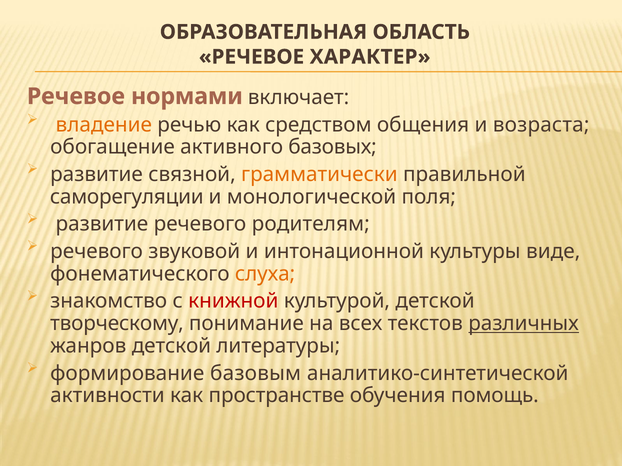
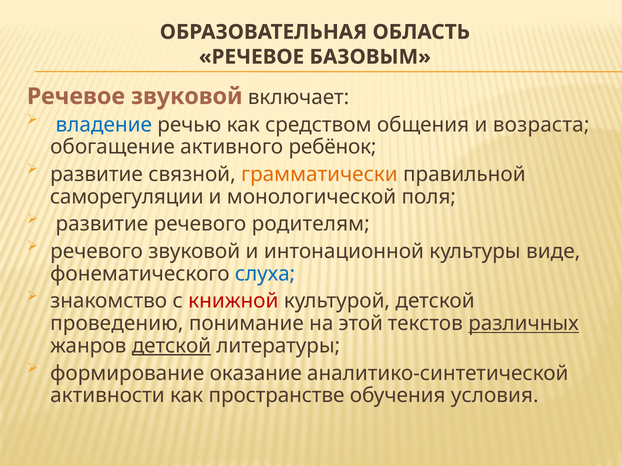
ХАРАКТЕР: ХАРАКТЕР -> БАЗОВЫМ (370, 57)
Речевое нормами: нормами -> звуковой (187, 96)
владение colour: orange -> blue (104, 125)
базовых: базовых -> ребёнок (333, 147)
слуха colour: orange -> blue (265, 274)
творческому: творческому -> проведению (117, 324)
всех: всех -> этой (361, 324)
детской underline: none -> present (171, 346)
базовым: базовым -> оказание (256, 374)
помощь: помощь -> условия (495, 396)
